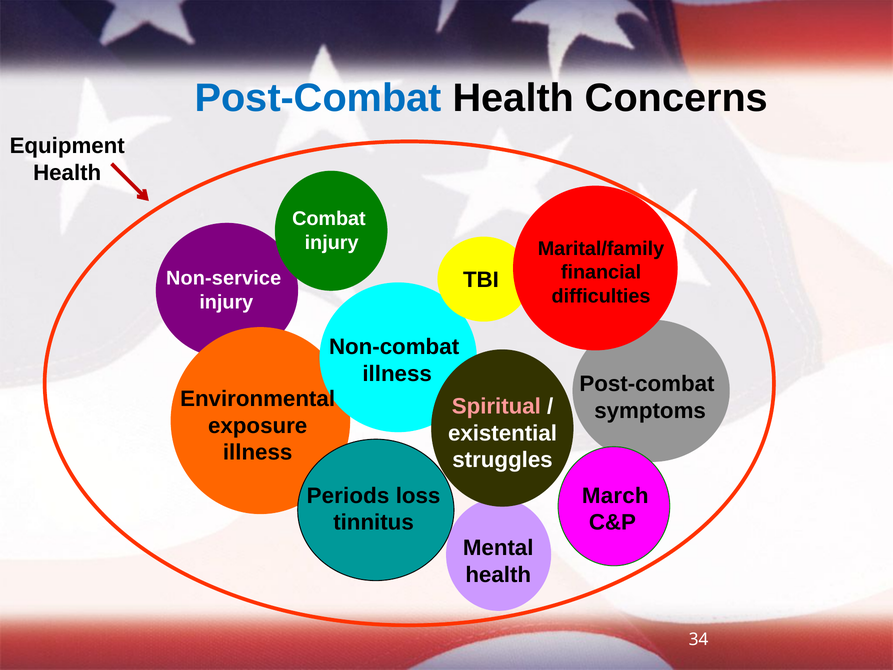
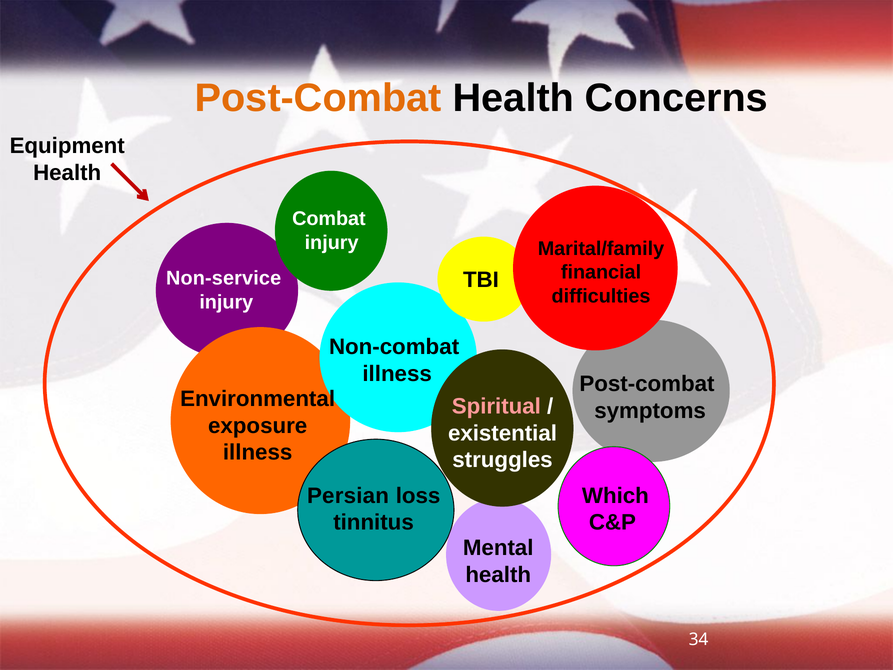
Post-Combat colour: blue -> orange (318, 98)
Periods: Periods -> Persian (348, 496)
March: March -> Which (615, 496)
